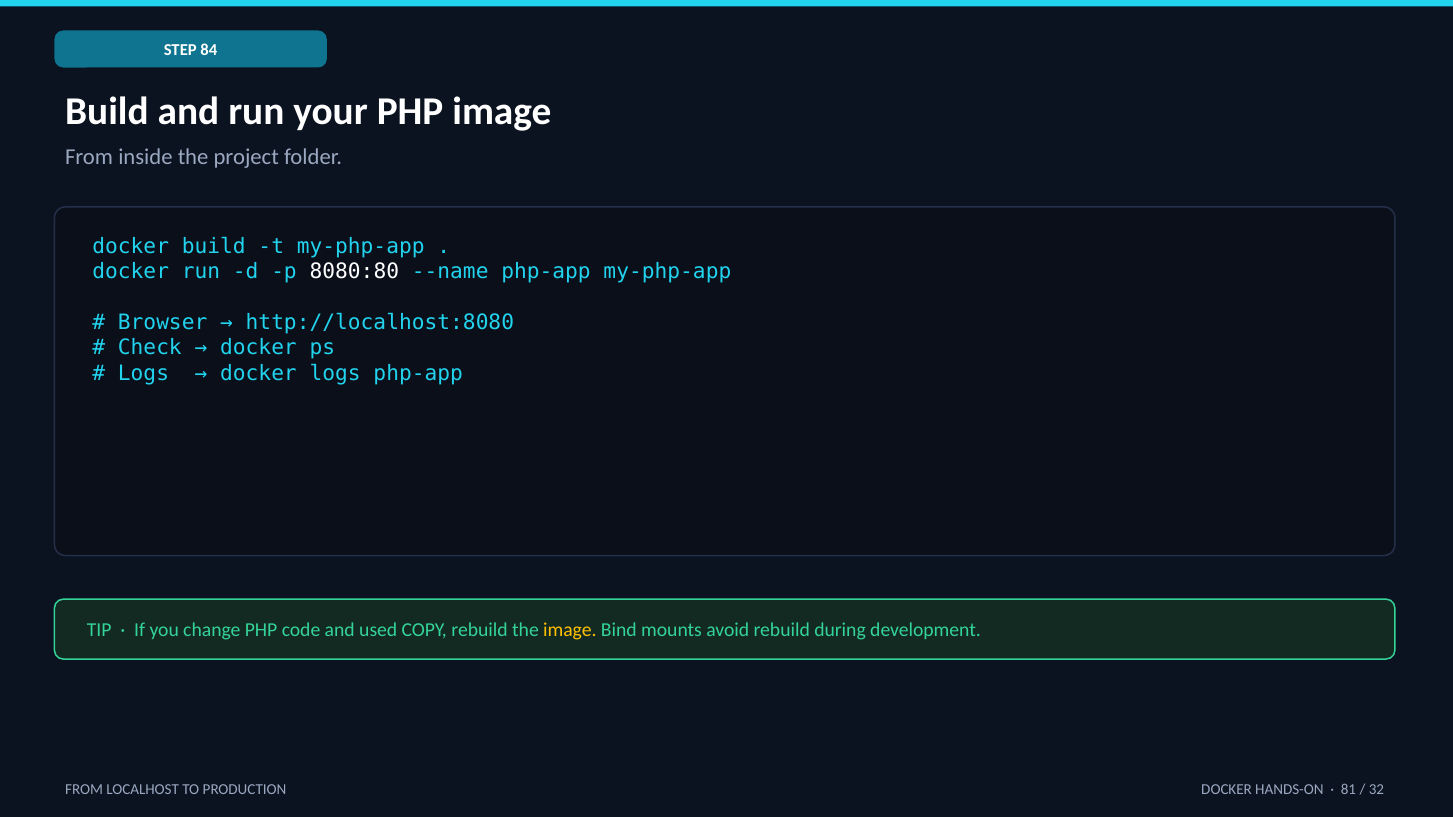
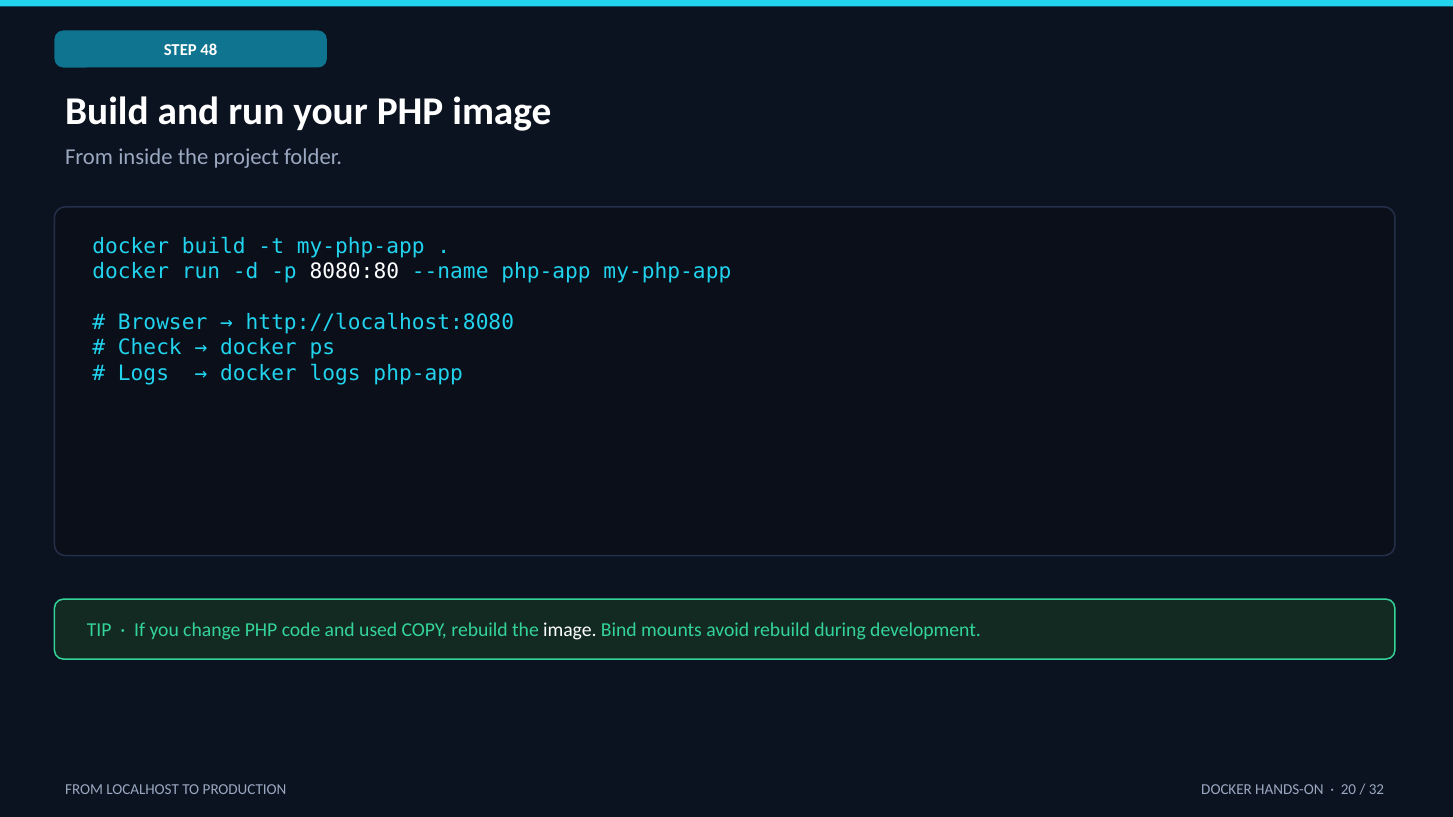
84: 84 -> 48 (209, 50)
image colour: yellow -> white (570, 631)
81: 81 -> 20 (1349, 790)
